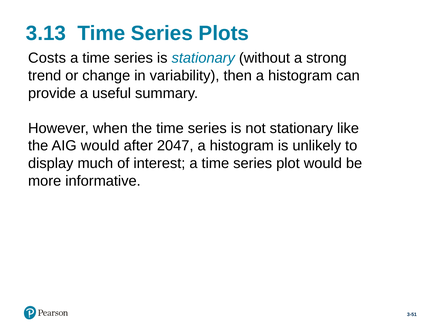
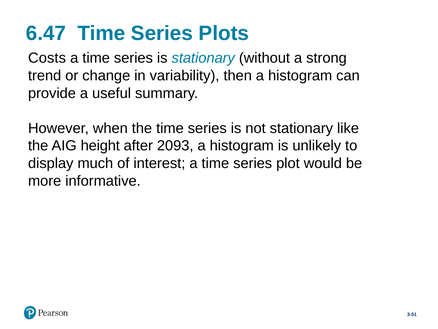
3.13: 3.13 -> 6.47 (46, 33)
AIG would: would -> height (100, 146)
2047: 2047 -> 2093 (175, 146)
